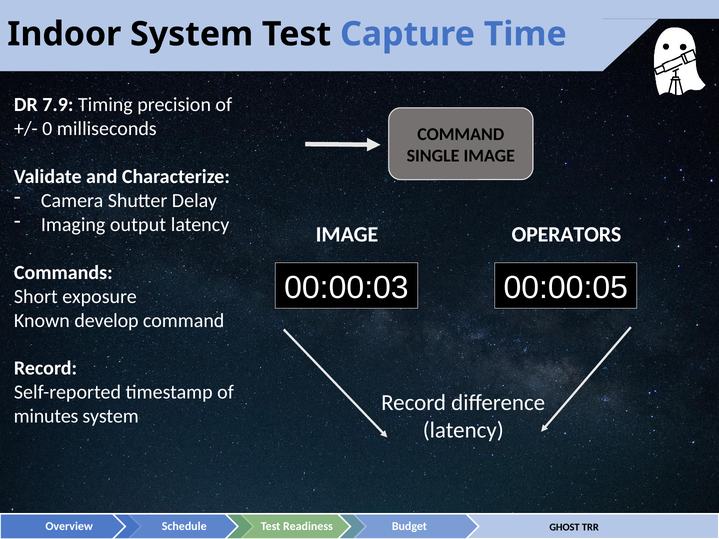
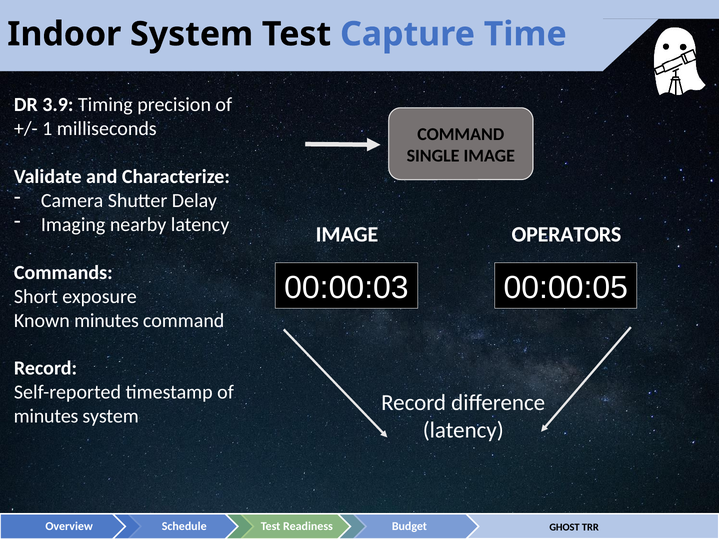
7.9: 7.9 -> 3.9 (58, 105)
0: 0 -> 1 (47, 129)
output: output -> nearby (138, 225)
Known develop: develop -> minutes (107, 321)
